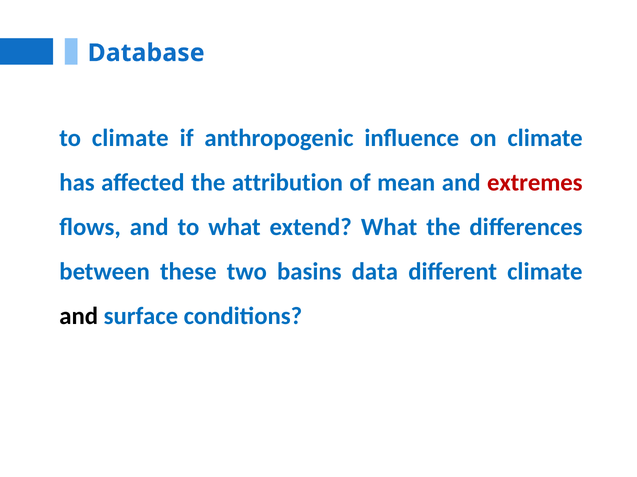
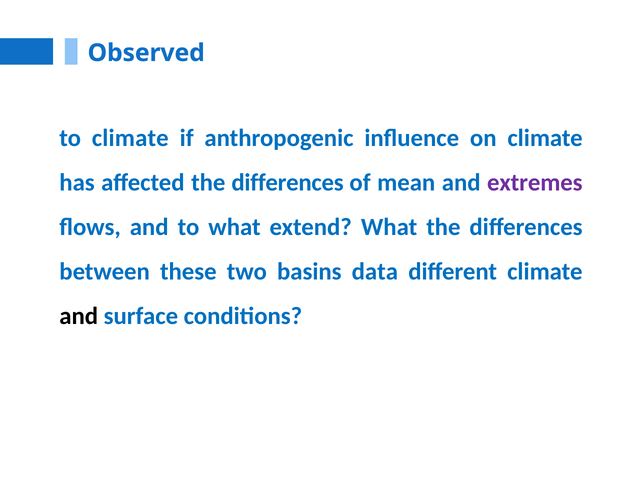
Database: Database -> Observed (146, 53)
affected the attribution: attribution -> differences (288, 183)
extremes colour: red -> purple (535, 183)
